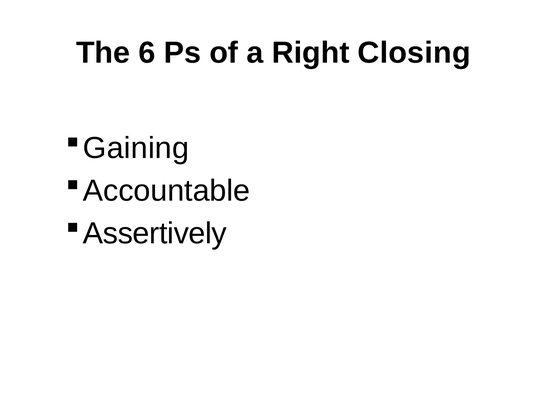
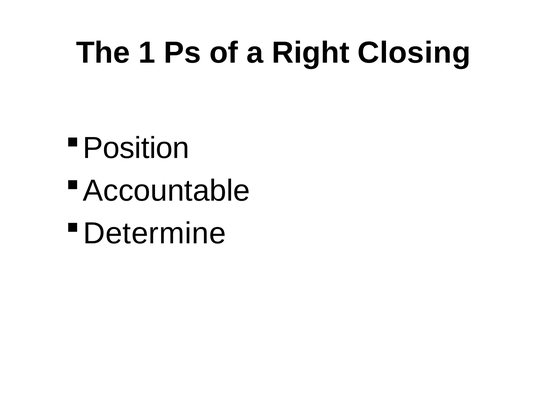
6: 6 -> 1 (147, 53)
Gaining: Gaining -> Position (136, 148)
Assertively: Assertively -> Determine (155, 233)
